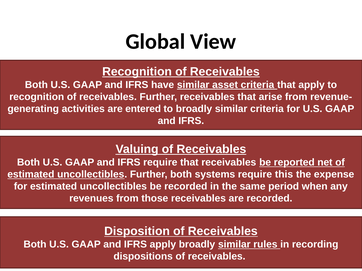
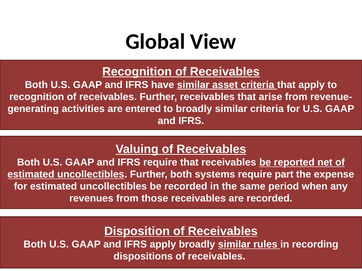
this: this -> part (284, 175)
